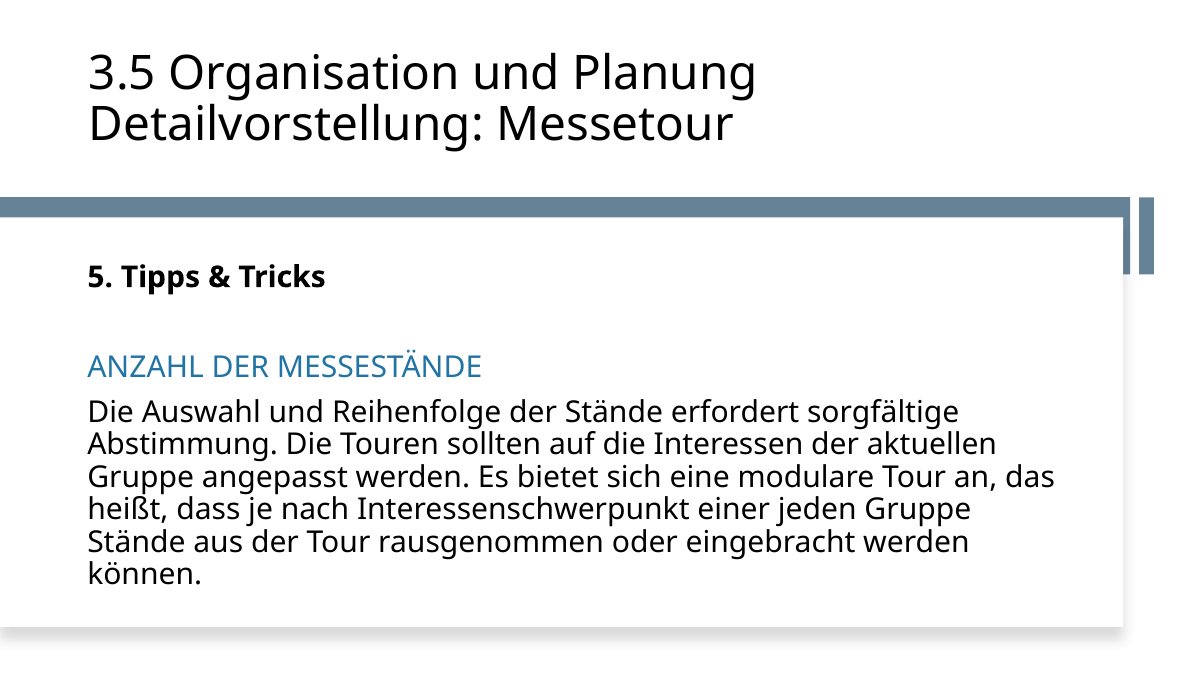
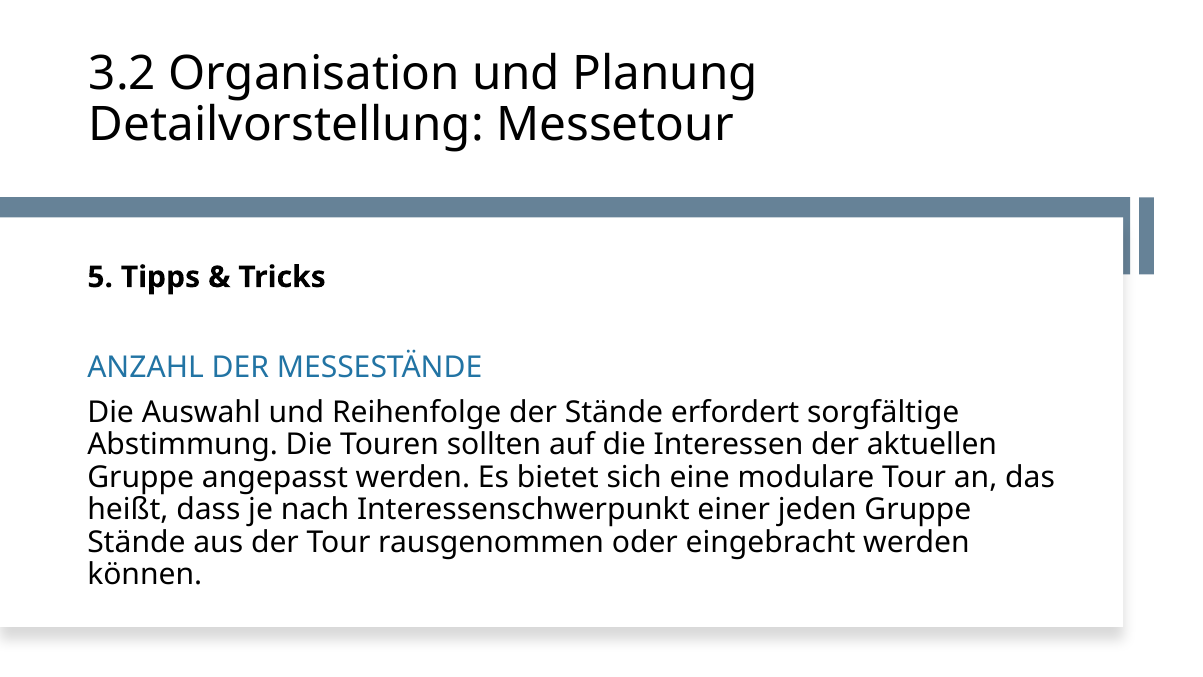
3.5: 3.5 -> 3.2 (122, 73)
